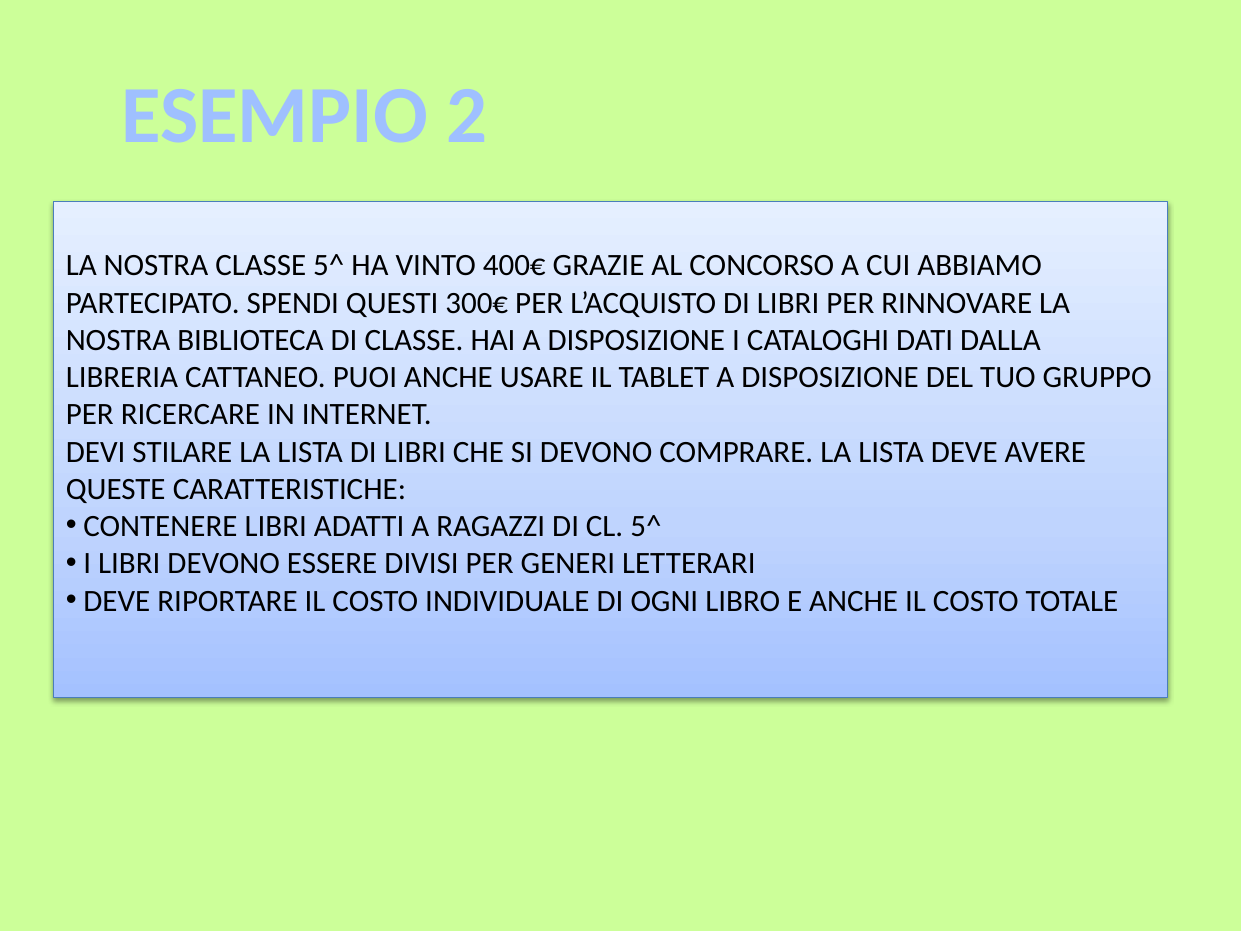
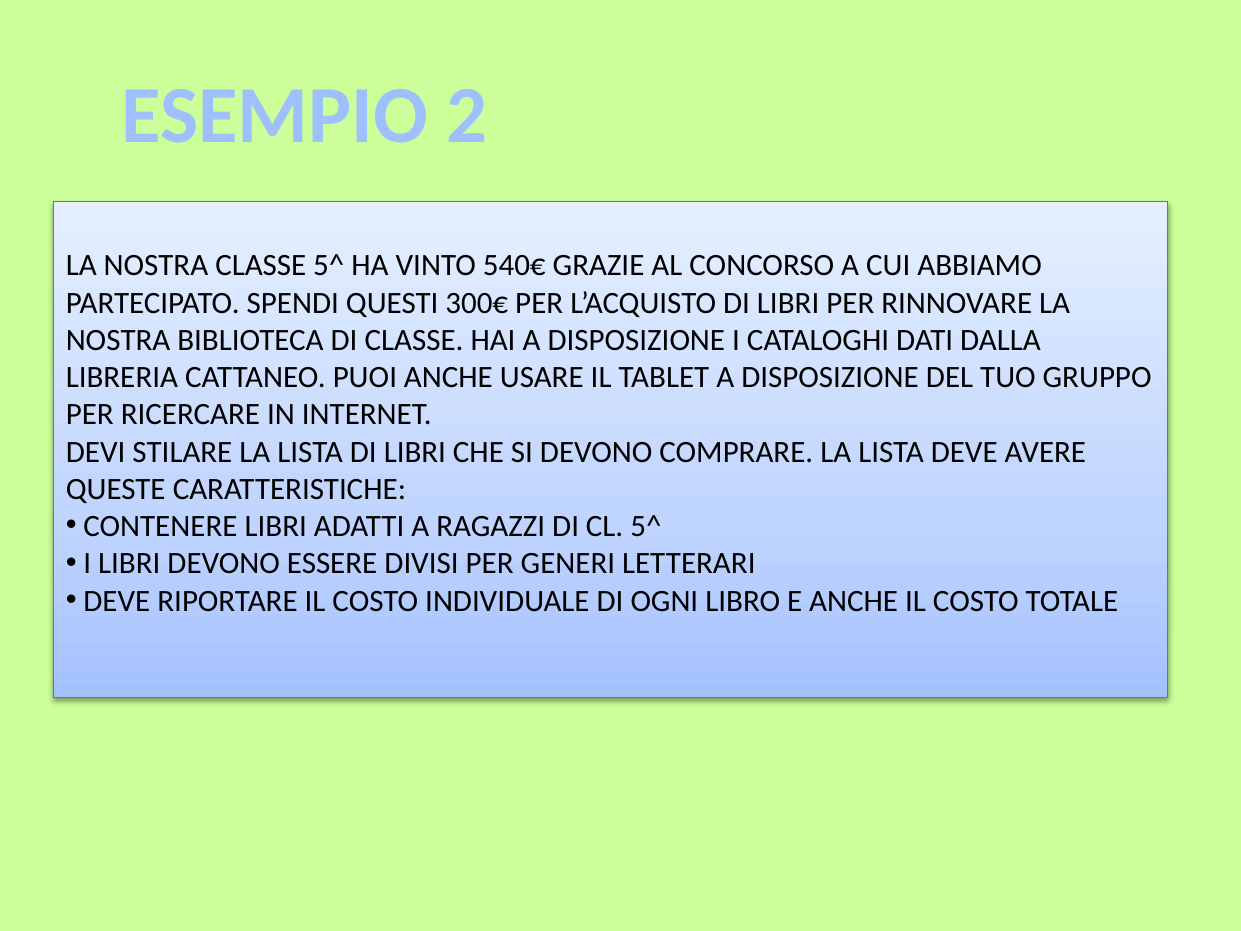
400€: 400€ -> 540€ (514, 266)
